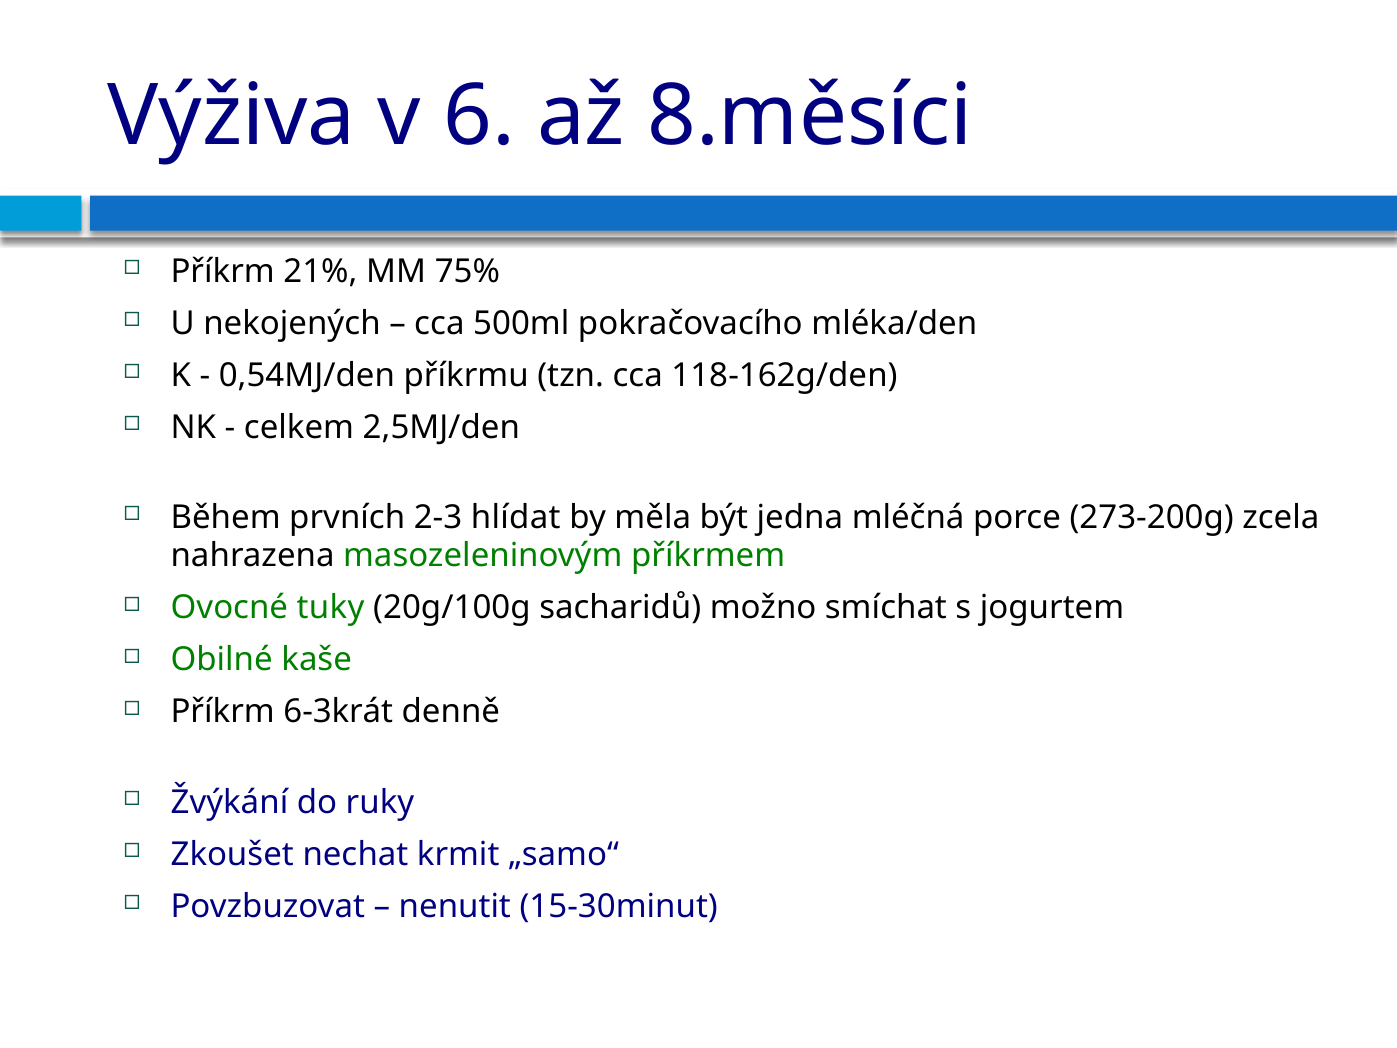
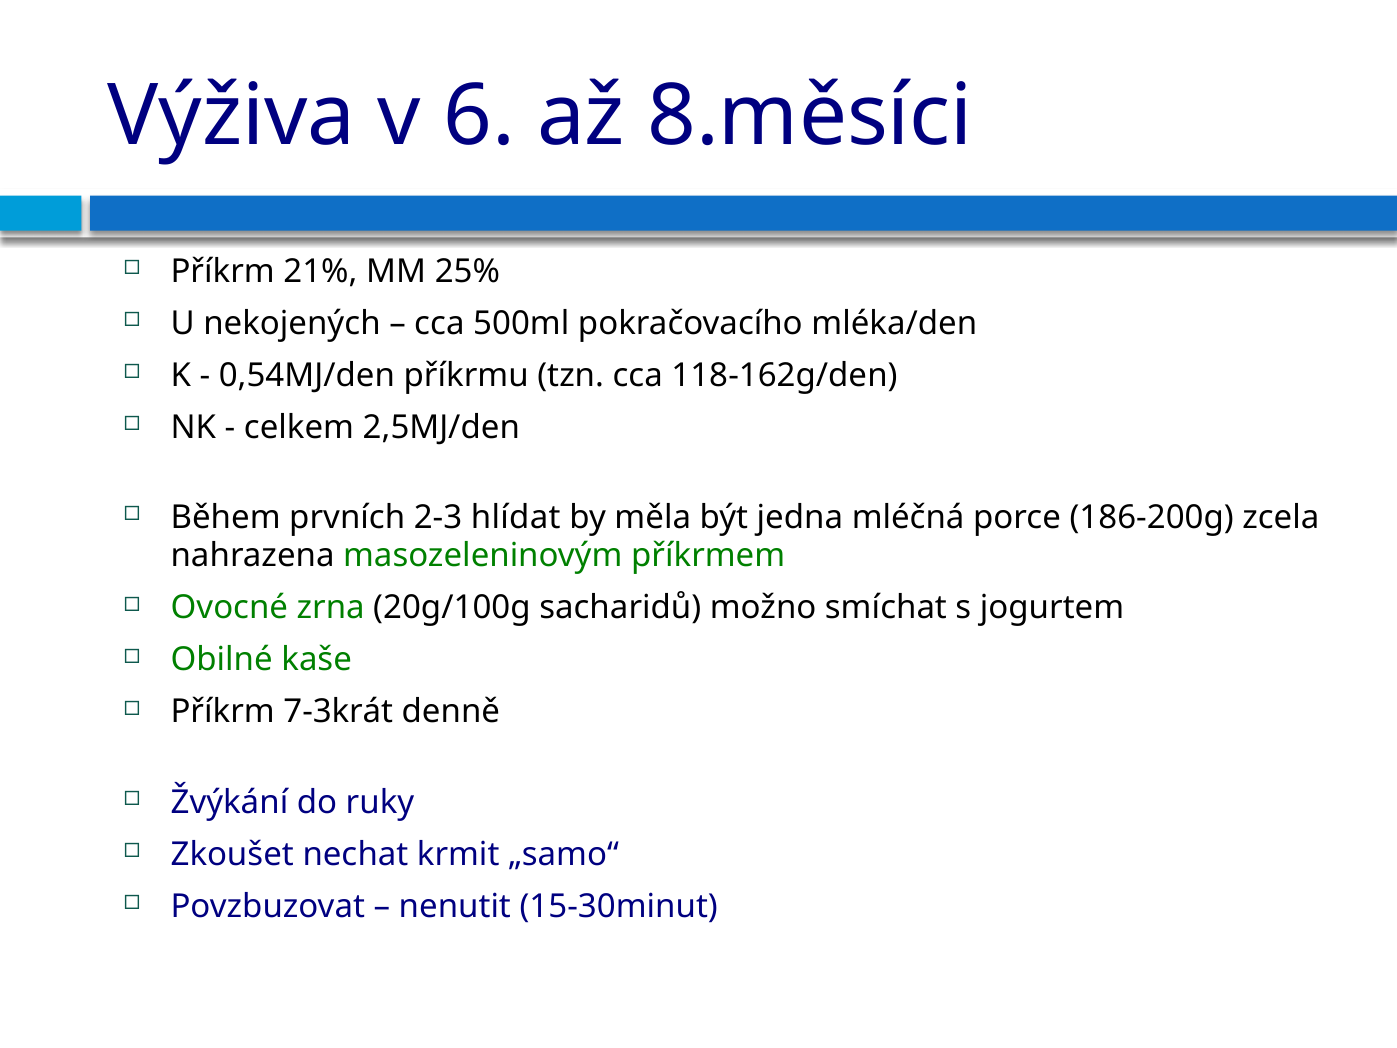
75%: 75% -> 25% (467, 271)
273-200g: 273-200g -> 186-200g (1152, 517)
tuky: tuky -> zrna (331, 608)
6-3krát: 6-3krát -> 7-3krát (338, 712)
